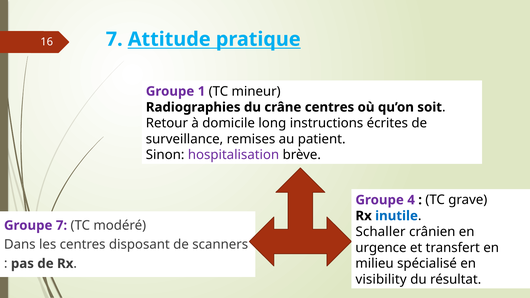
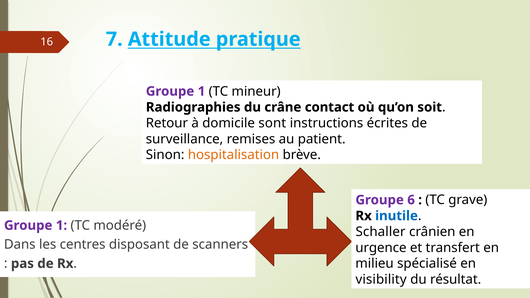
crâne centres: centres -> contact (330, 107)
long: long -> sont (272, 123)
hospitalisation colour: purple -> orange (234, 155)
4: 4 -> 6 (411, 200)
7: 7 -> 1 (62, 226)
